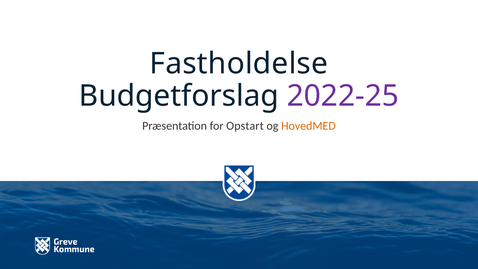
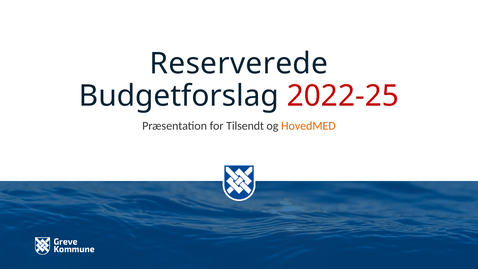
Fastholdelse: Fastholdelse -> Reserverede (239, 64)
2022-25 colour: purple -> red (343, 96)
Opstart: Opstart -> Tilsendt (245, 126)
